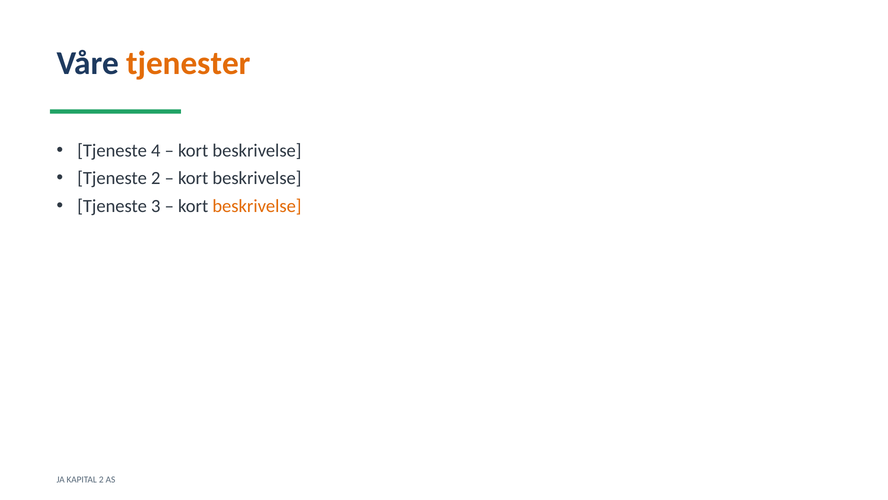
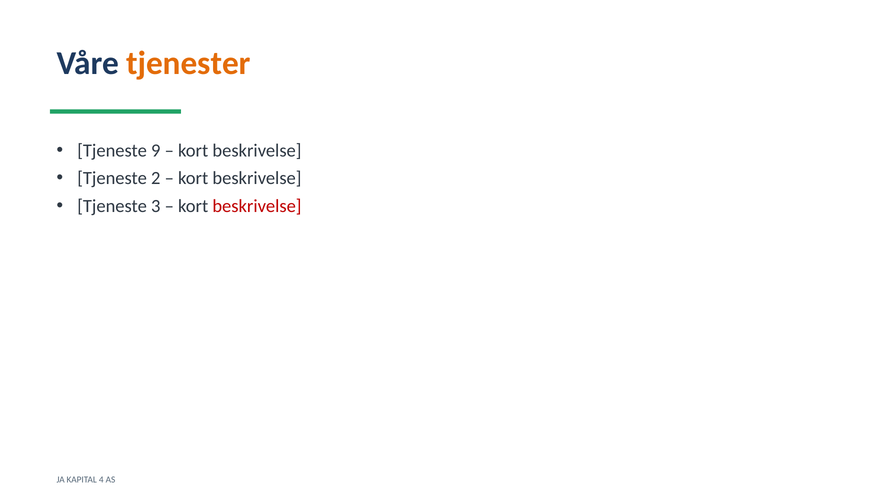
4: 4 -> 9 (156, 150)
beskrivelse colour: orange -> red (257, 206)
KAPITAL 2: 2 -> 4 (101, 479)
